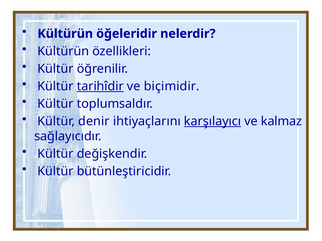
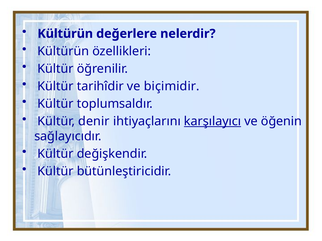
öğeleridir: öğeleridir -> değerlere (127, 34)
tarihîdir underline: present -> none (100, 86)
kalmaz: kalmaz -> öğenin (281, 121)
